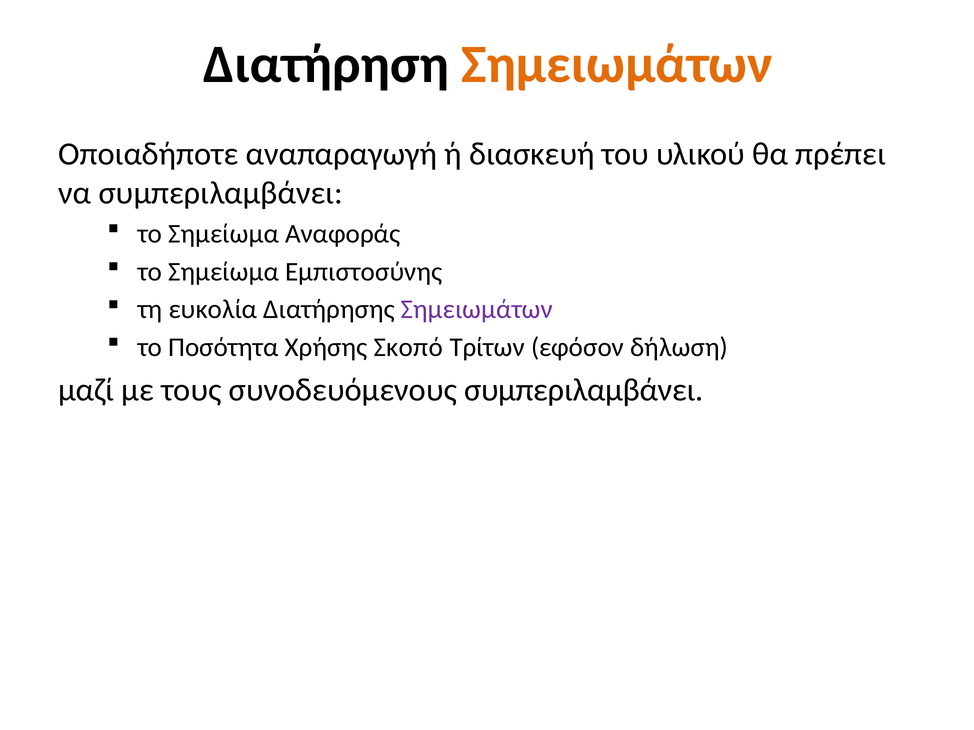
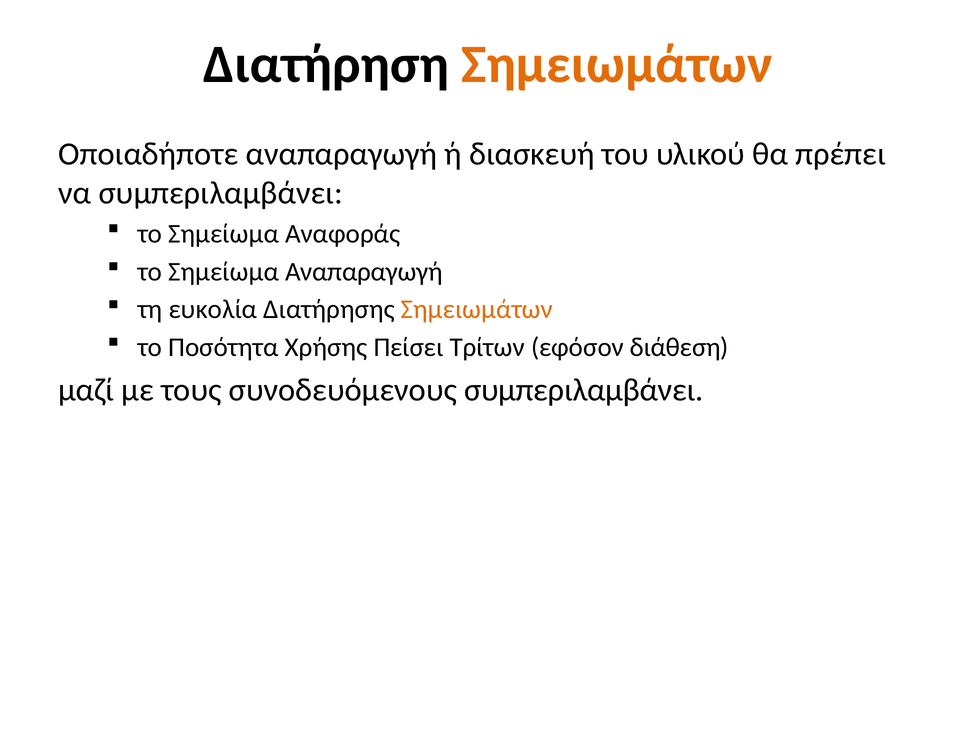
Σημείωμα Εμπιστοσύνης: Εμπιστοσύνης -> Αναπαραγωγή (364, 272)
Σημειωμάτων colour: purple -> orange (477, 310)
Σκοπό: Σκοπό -> Πείσει (409, 348)
δήλωση: δήλωση -> διάθεση (679, 348)
